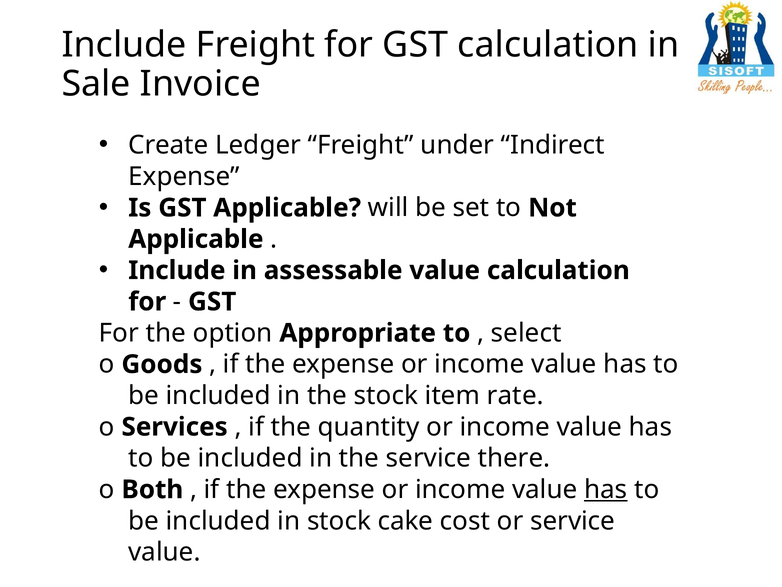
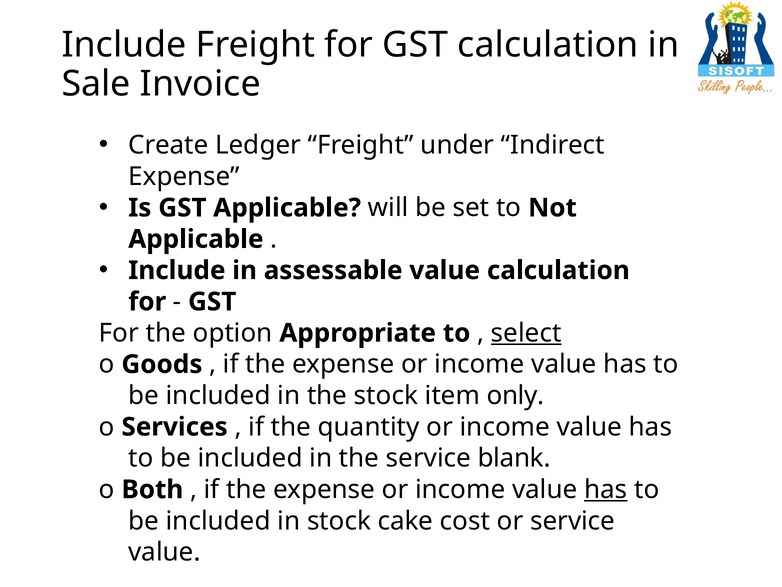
select underline: none -> present (526, 333)
rate: rate -> only (516, 395)
there: there -> blank (514, 458)
